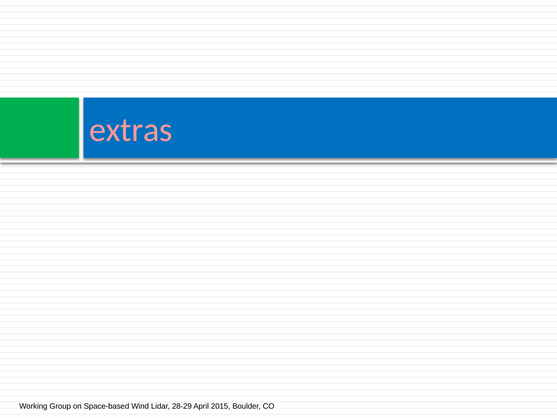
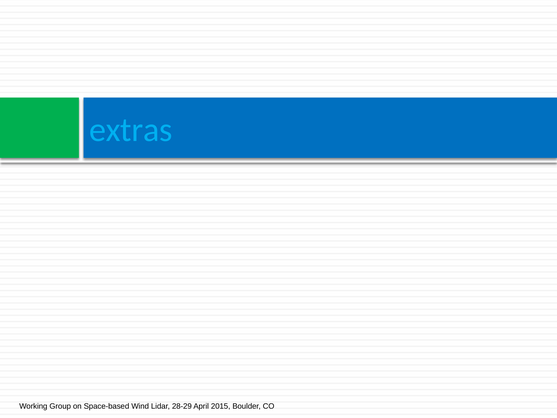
extras colour: pink -> light blue (131, 130)
